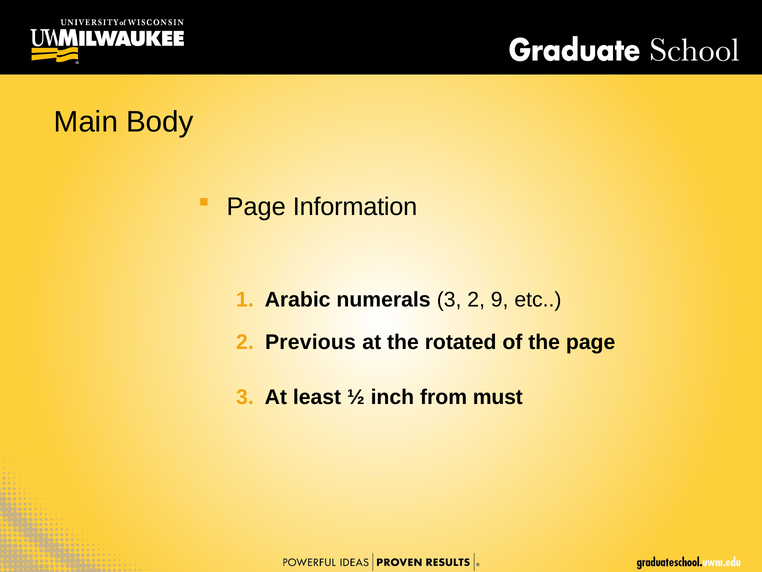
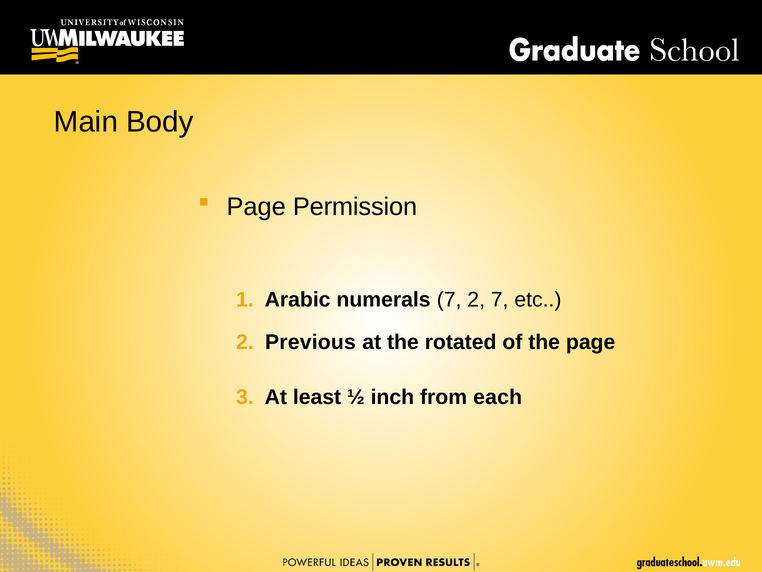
Information: Information -> Permission (355, 207)
numerals 3: 3 -> 7 (449, 300)
2 9: 9 -> 7 (500, 300)
must: must -> each (498, 397)
